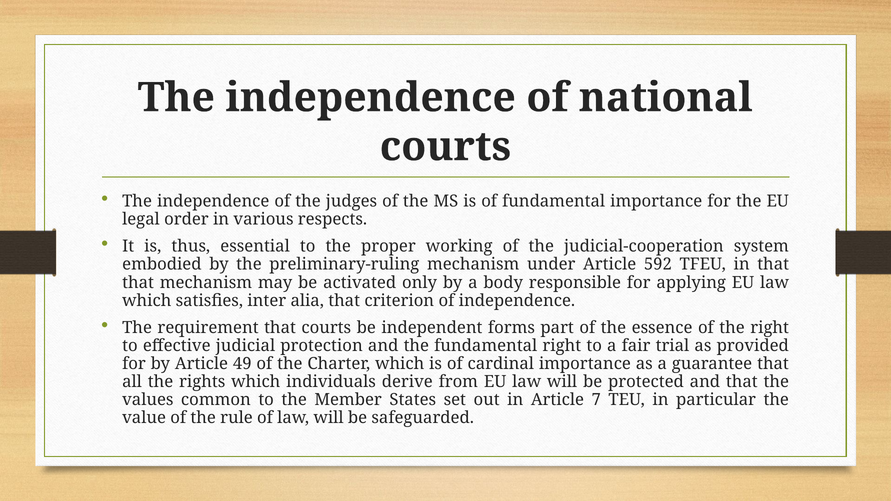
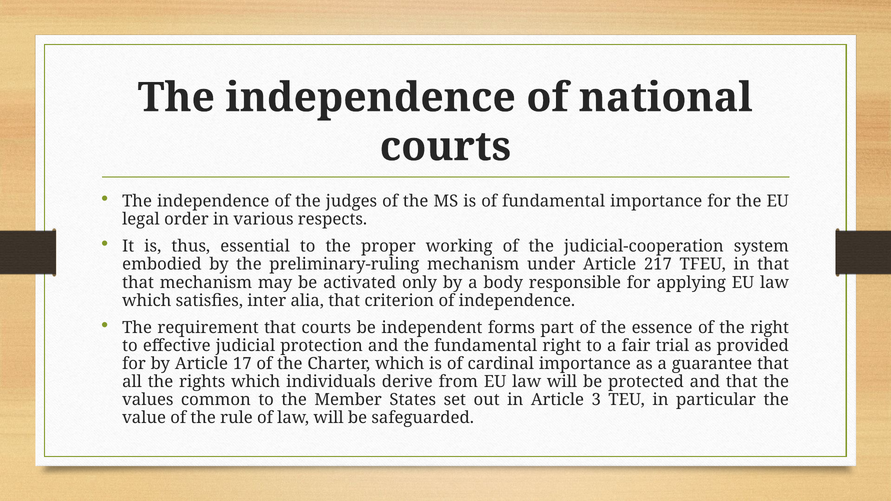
592: 592 -> 217 (658, 265)
49: 49 -> 17 (242, 364)
7: 7 -> 3 (596, 400)
